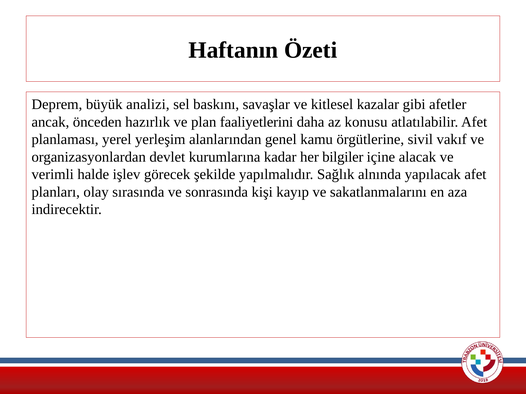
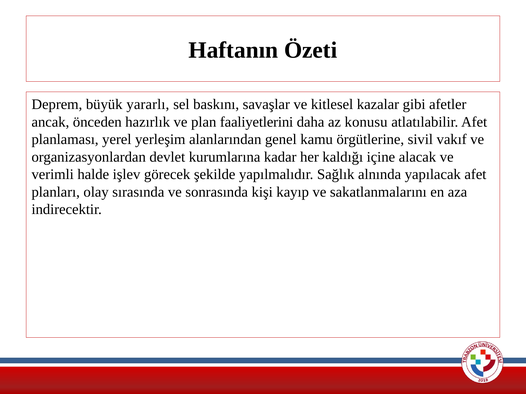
analizi: analizi -> yararlı (148, 104)
bilgiler: bilgiler -> kaldığı (343, 157)
